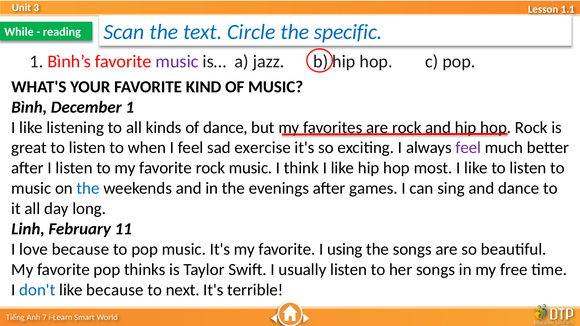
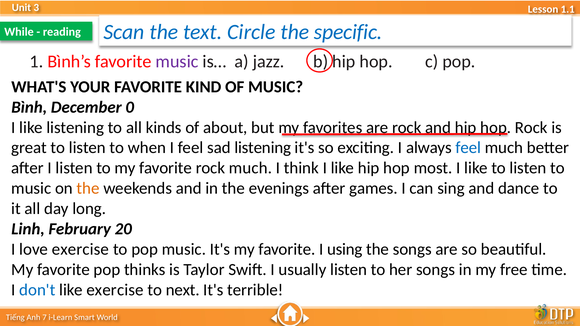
December 1: 1 -> 0 (130, 107)
of dance: dance -> about (225, 128)
sad exercise: exercise -> listening (263, 148)
feel colour: purple -> blue (468, 148)
rock music: music -> much (250, 168)
the colour: blue -> orange (88, 188)
11: 11 -> 20 (123, 229)
love because: because -> exercise (80, 249)
like because: because -> exercise (115, 290)
